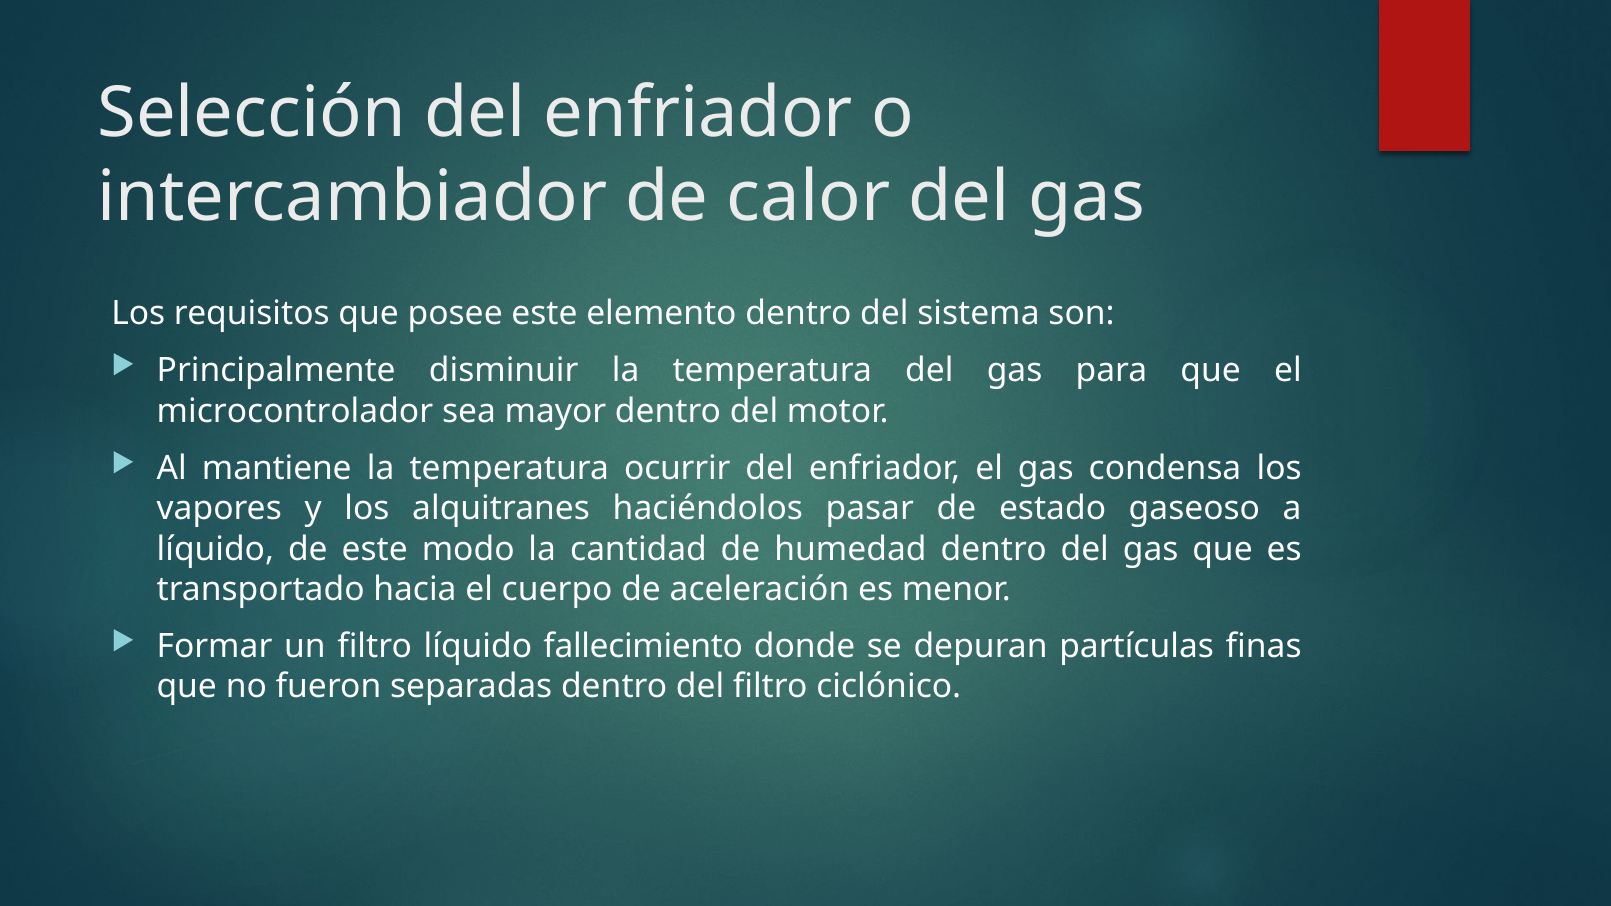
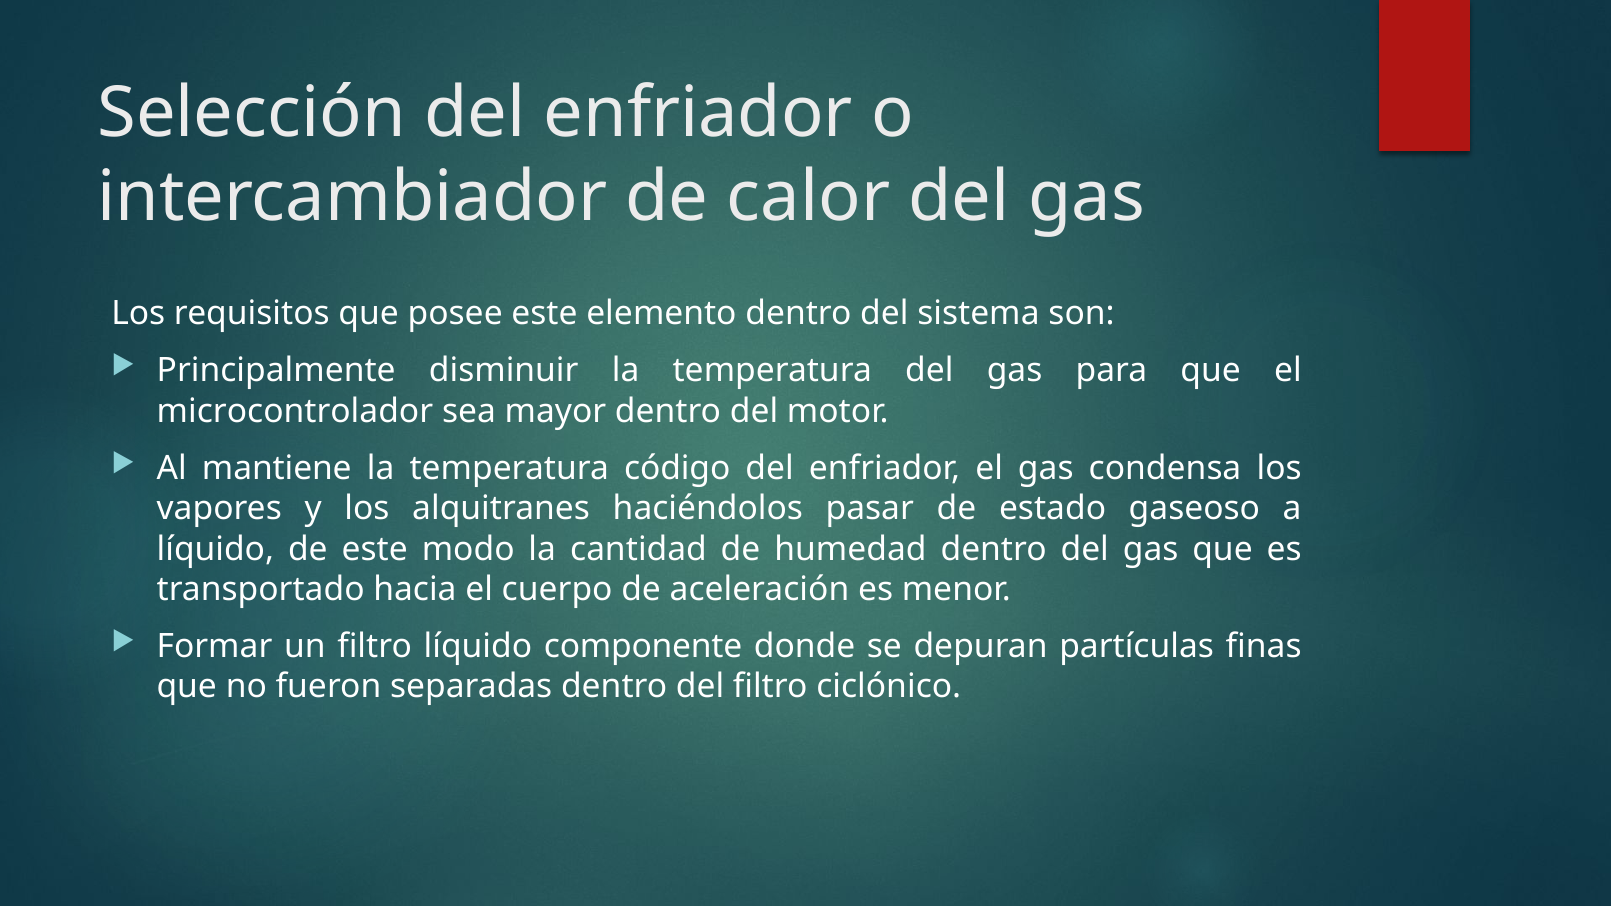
ocurrir: ocurrir -> código (677, 468)
fallecimiento: fallecimiento -> componente (643, 647)
